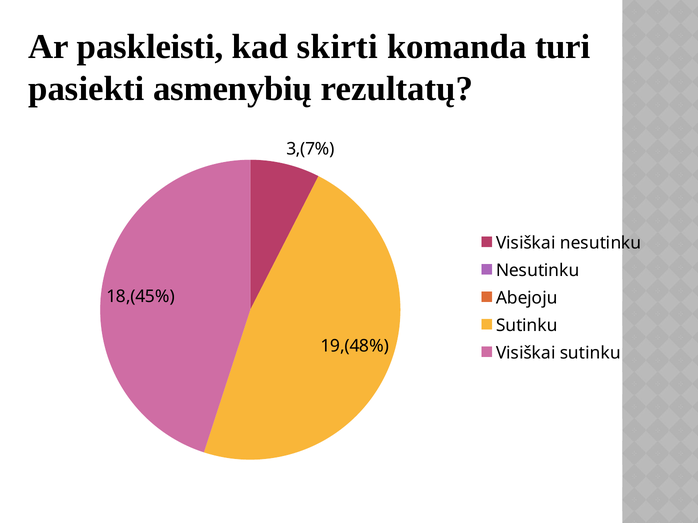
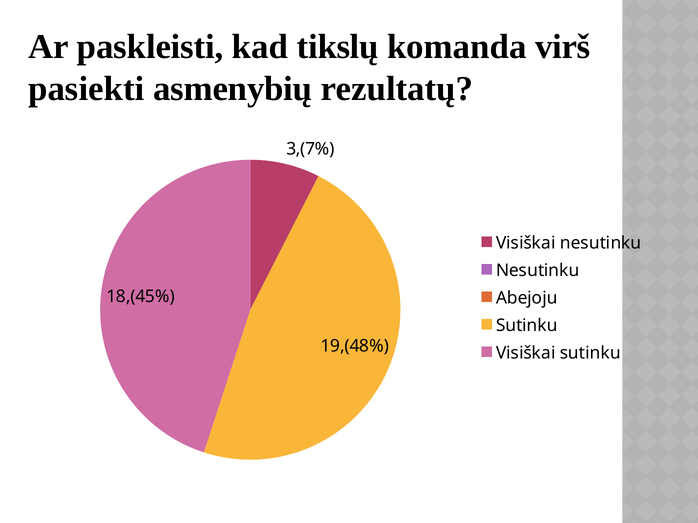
skirti: skirti -> tikslų (338, 47)
turi: turi -> virš (563, 47)
